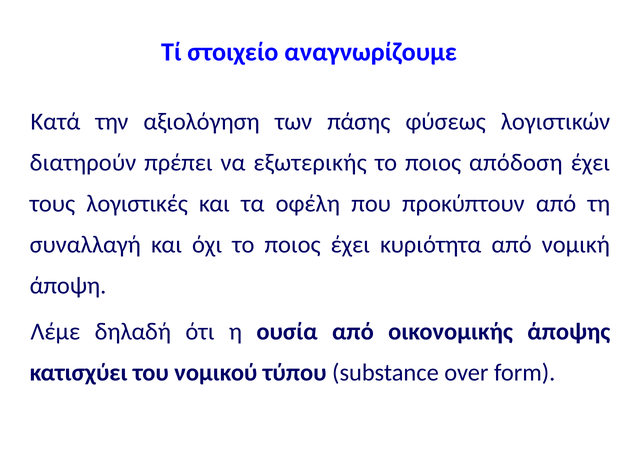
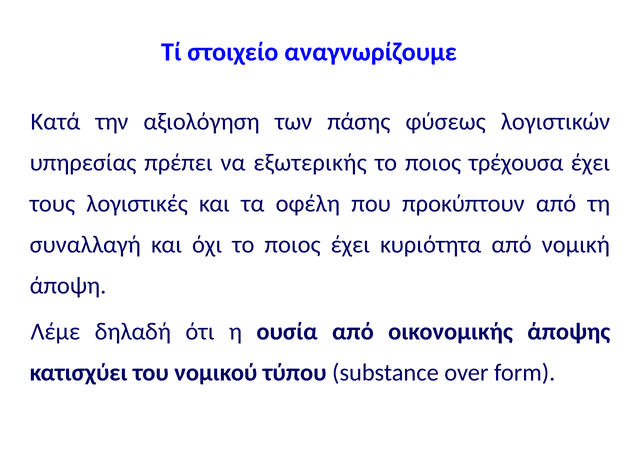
διατηρούν: διατηρούν -> υπηρεσίας (83, 163)
απόδοση: απόδοση -> τρέχουσα (516, 163)
